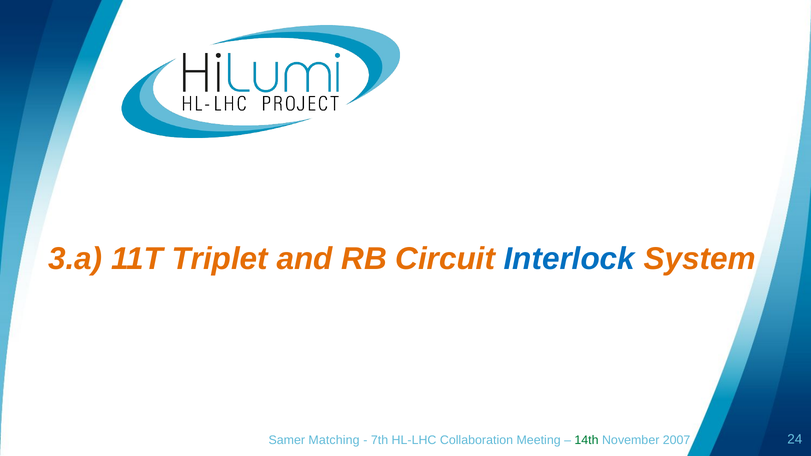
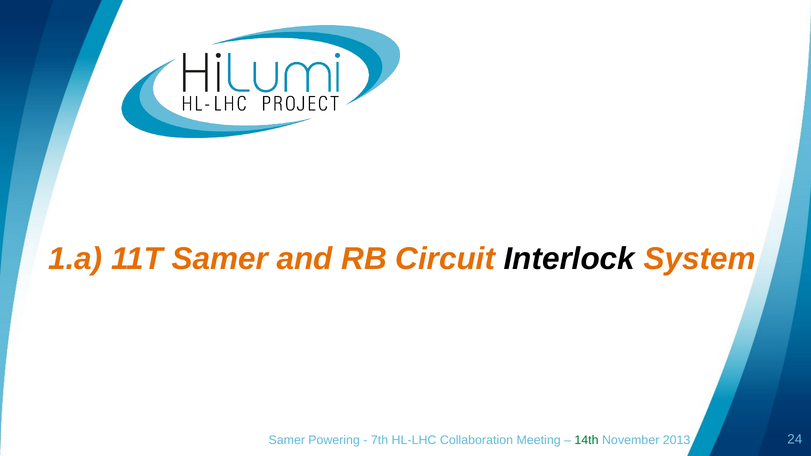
3.a: 3.a -> 1.a (75, 259)
11T Triplet: Triplet -> Samer (220, 259)
Interlock colour: blue -> black (569, 259)
Matching: Matching -> Powering (334, 440)
2007: 2007 -> 2013 (677, 440)
